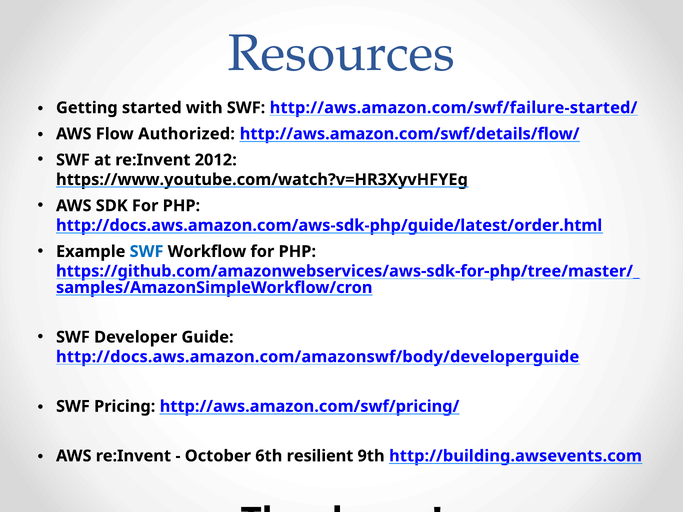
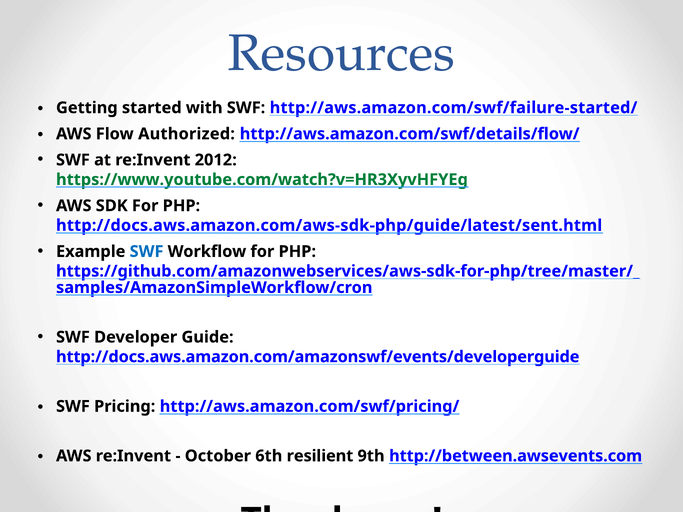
https://www.youtube.com/watch?v=HR3XyvHFYEg colour: black -> green (262, 180)
http://docs.aws.amazon.com/aws-sdk-php/guide/latest/order.html: http://docs.aws.amazon.com/aws-sdk-php/guide/latest/order.html -> http://docs.aws.amazon.com/aws-sdk-php/guide/latest/sent.html (329, 226)
http://docs.aws.amazon.com/amazonswf/body/developerguide: http://docs.aws.amazon.com/amazonswf/body/developerguide -> http://docs.aws.amazon.com/amazonswf/events/developerguide (318, 357)
http://building.awsevents.com: http://building.awsevents.com -> http://between.awsevents.com (516, 456)
